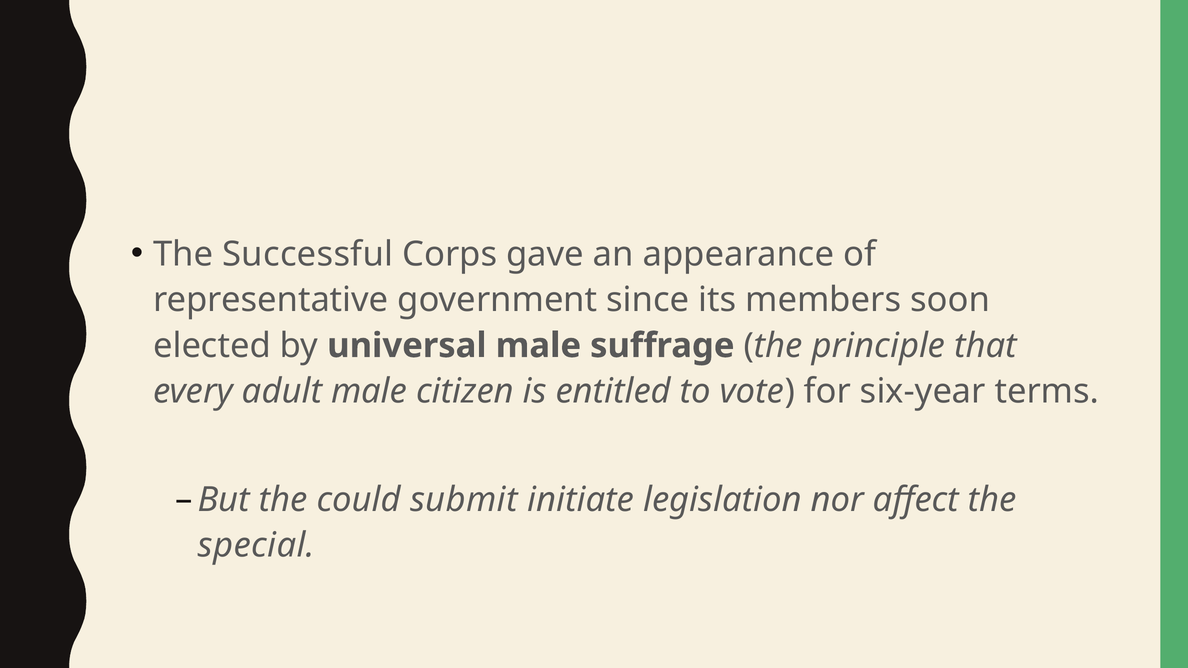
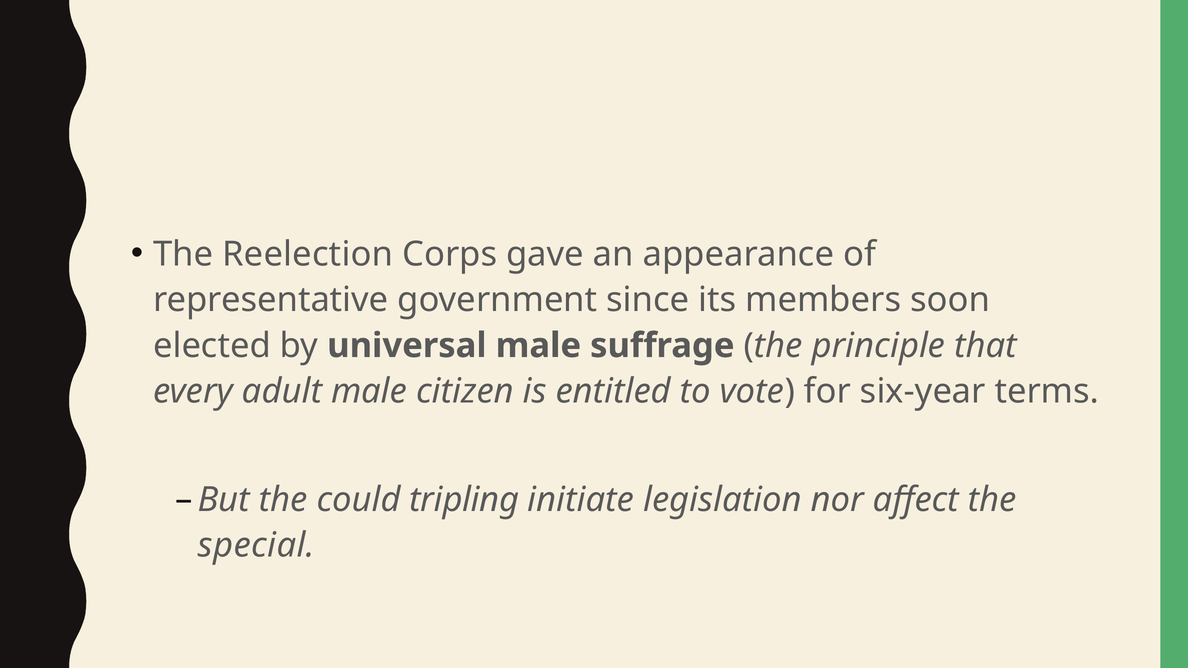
Successful: Successful -> Reelection (308, 254)
submit: submit -> tripling (464, 500)
